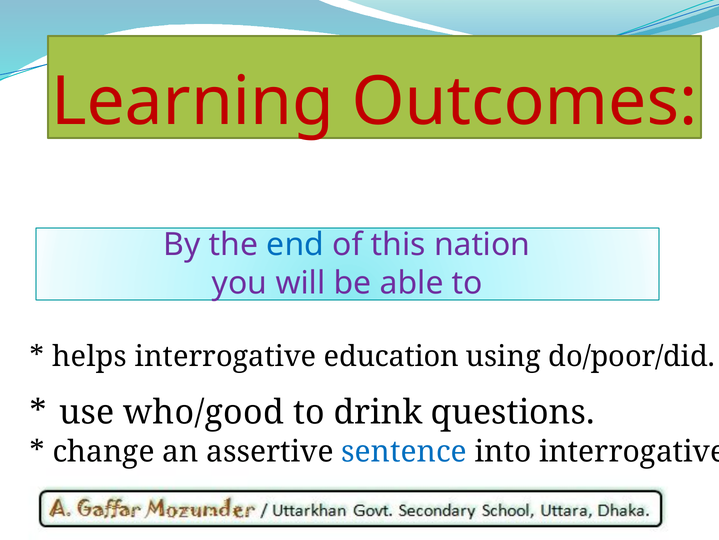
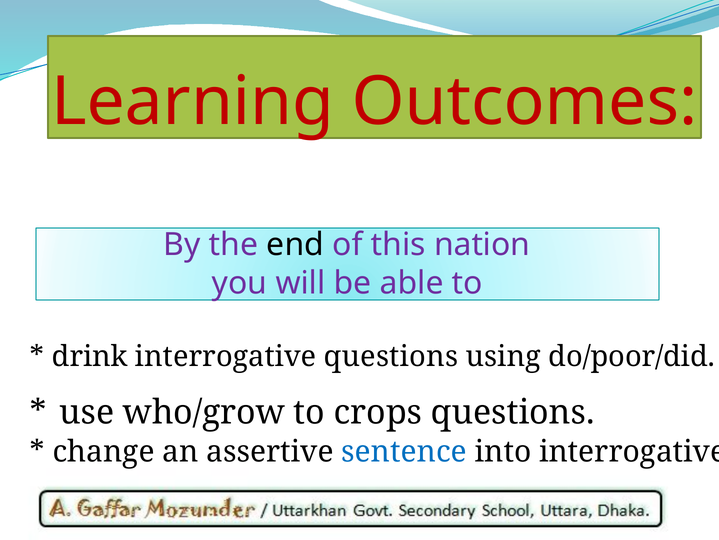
end colour: blue -> black (295, 244)
helps: helps -> drink (90, 356)
interrogative education: education -> questions (391, 356)
who/good: who/good -> who/grow (204, 412)
drink: drink -> crops (378, 412)
